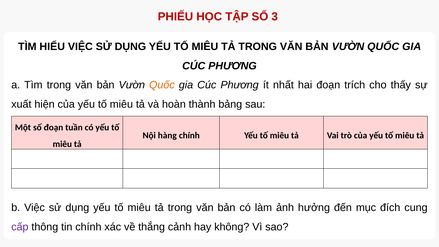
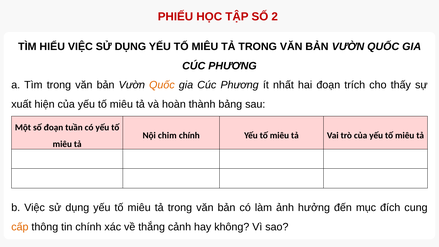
3: 3 -> 2 (275, 17)
hàng: hàng -> chim (167, 136)
cấp colour: purple -> orange (20, 227)
